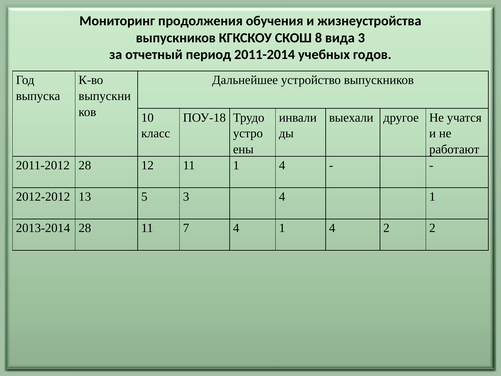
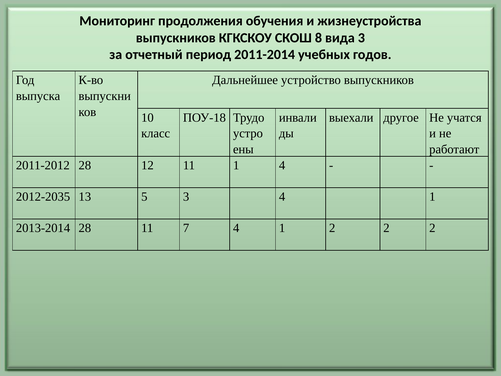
2012-2012: 2012-2012 -> 2012-2035 (43, 197)
4 1 4: 4 -> 2 (332, 228)
